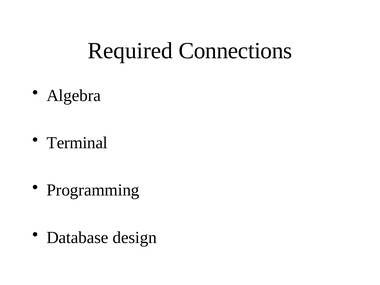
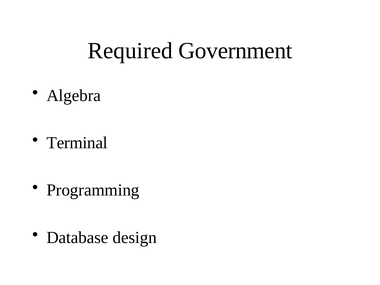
Connections: Connections -> Government (235, 51)
